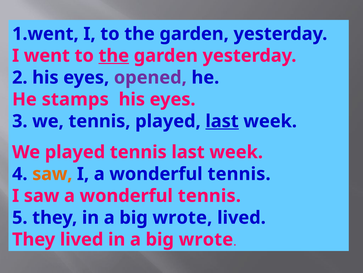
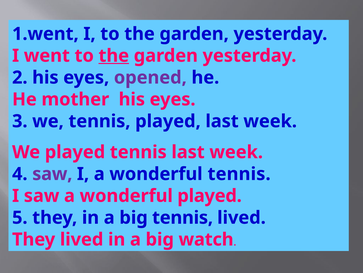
stamps: stamps -> mother (75, 99)
last underline: present -> none (222, 121)
saw colour: orange -> purple (52, 174)
saw a wonderful tennis: tennis -> played (210, 195)
wrote: wrote -> tennis (183, 217)
wrote: wrote -> watch (206, 239)
